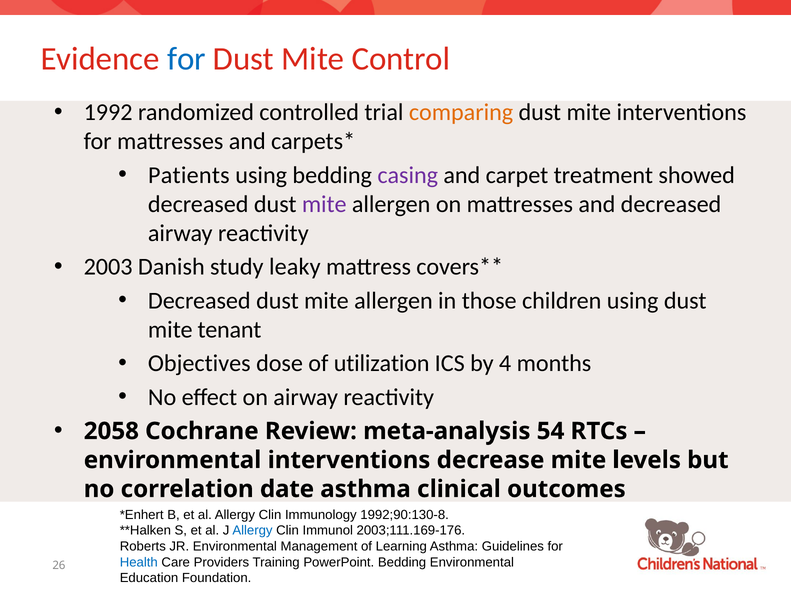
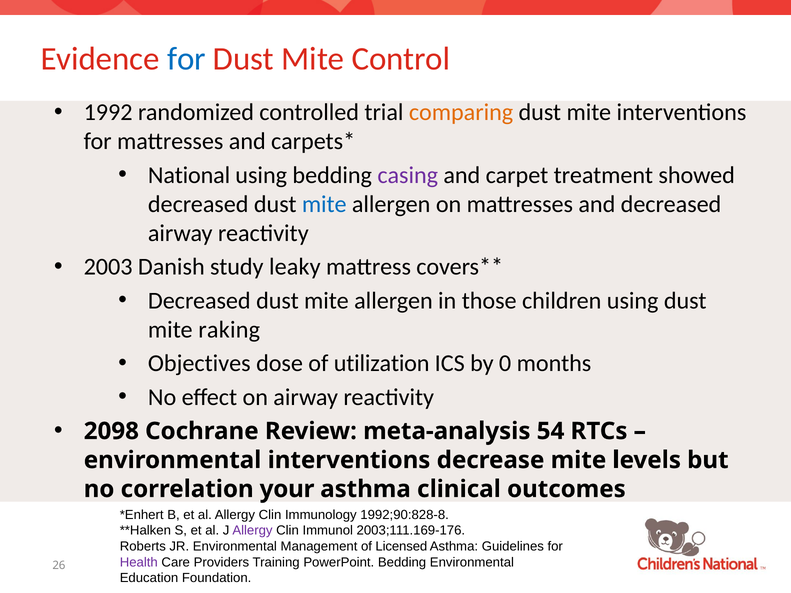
Patients: Patients -> National (189, 175)
mite colour: purple -> blue (324, 204)
tenant: tenant -> raking (229, 330)
4: 4 -> 0 (505, 364)
2058: 2058 -> 2098 (111, 431)
date: date -> your (287, 489)
1992;90:130-8: 1992;90:130-8 -> 1992;90:828-8 (405, 515)
Allergy colour: blue -> purple (252, 531)
Learning: Learning -> Licensed (401, 547)
Health colour: blue -> purple (139, 562)
